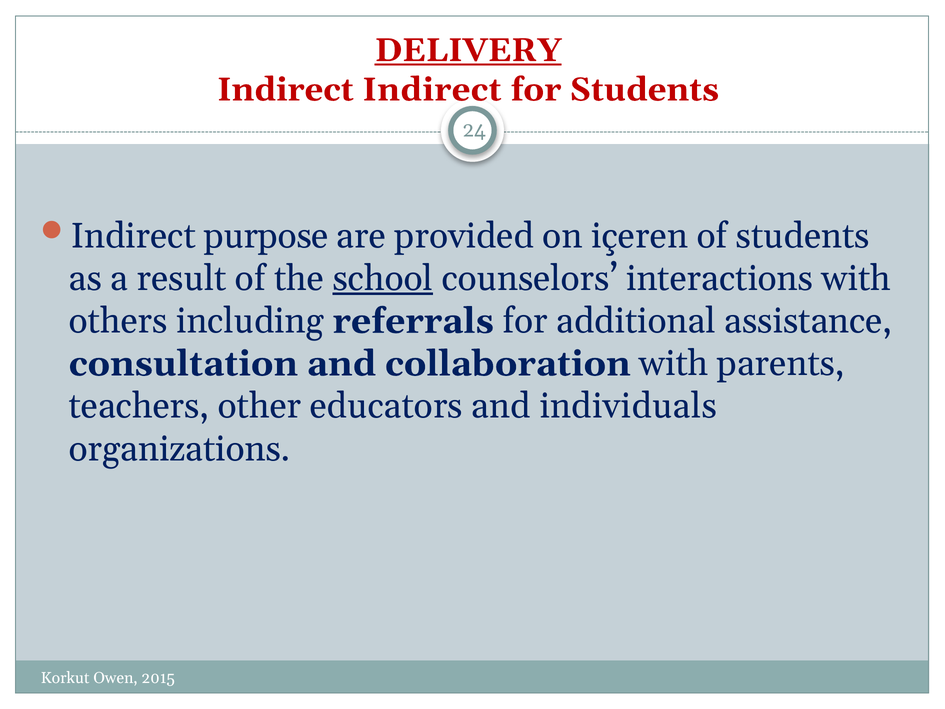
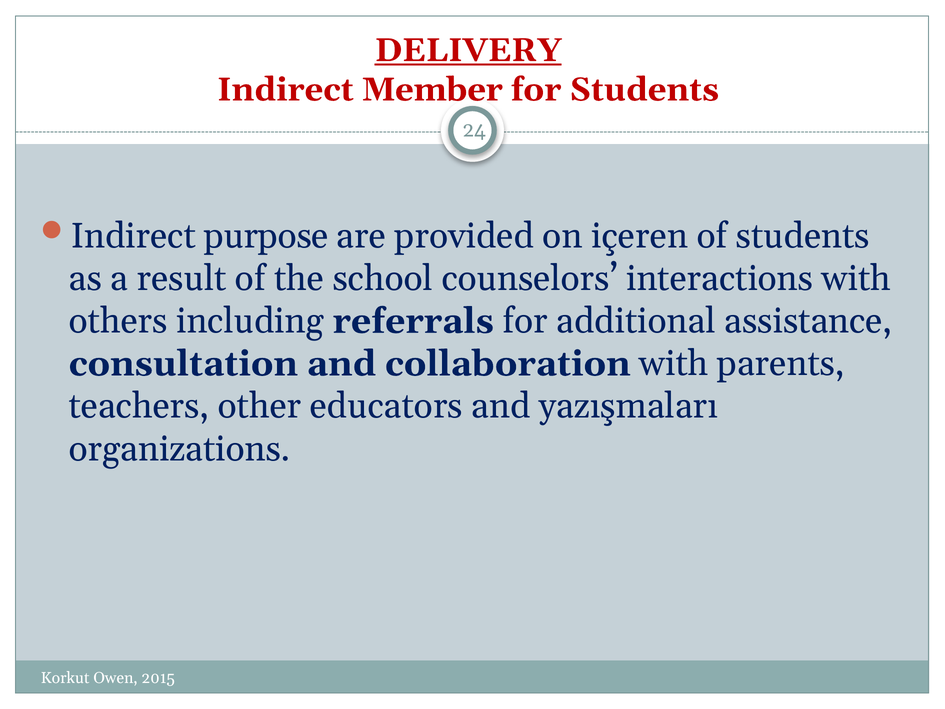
Indirect Indirect: Indirect -> Member (432, 90)
school underline: present -> none (383, 278)
individuals: individuals -> yazışmaları (628, 406)
